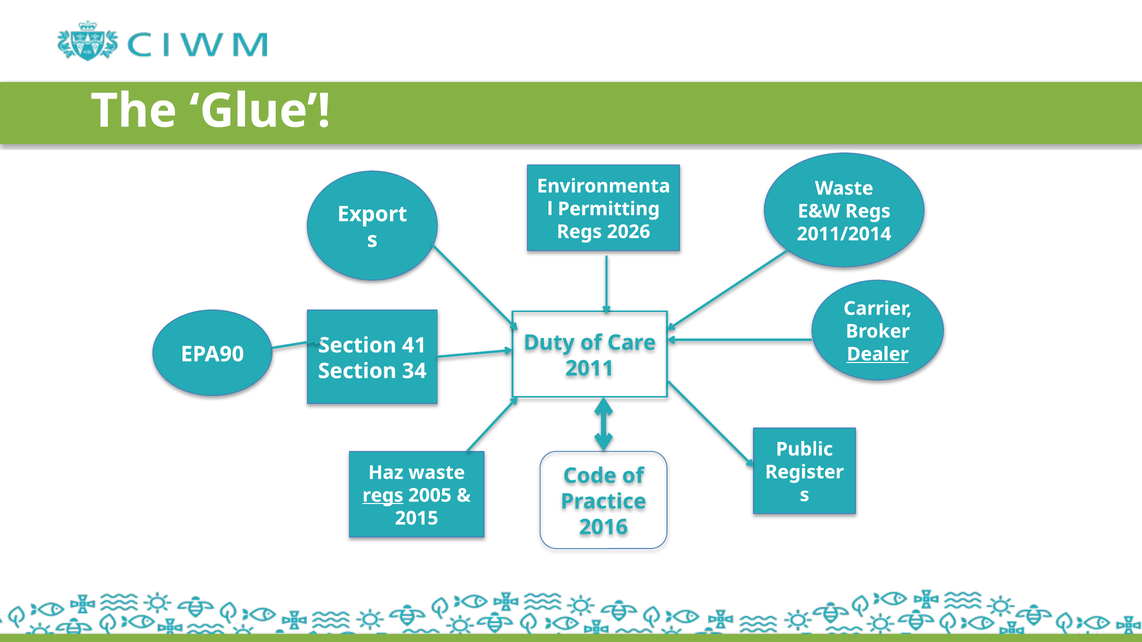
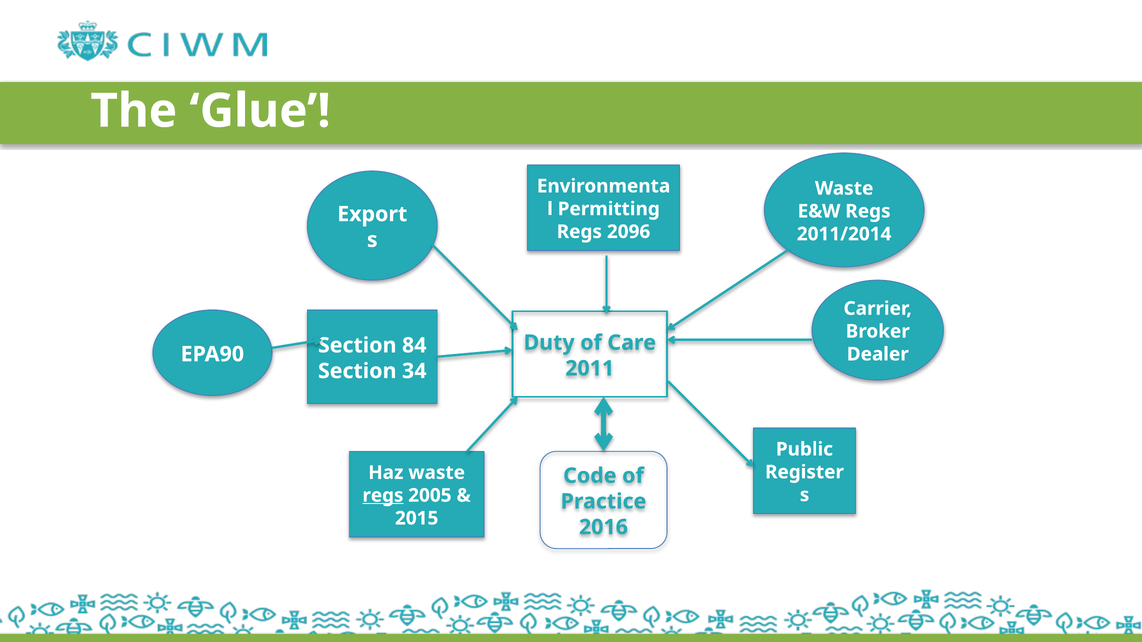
2026: 2026 -> 2096 (629, 232)
41: 41 -> 84 (414, 346)
Dealer underline: present -> none (878, 354)
